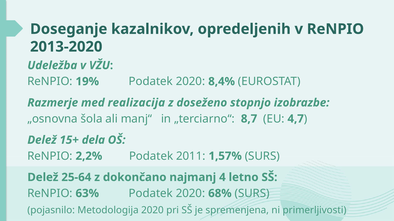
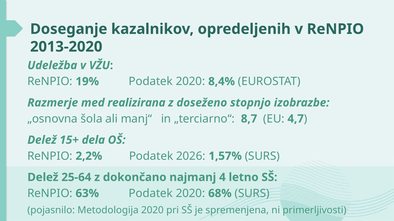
realizacija: realizacija -> realizirana (136, 103)
2011: 2011 -> 2026 (191, 156)
